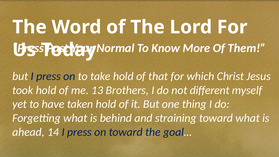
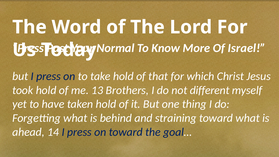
Them: Them -> Israel (247, 48)
